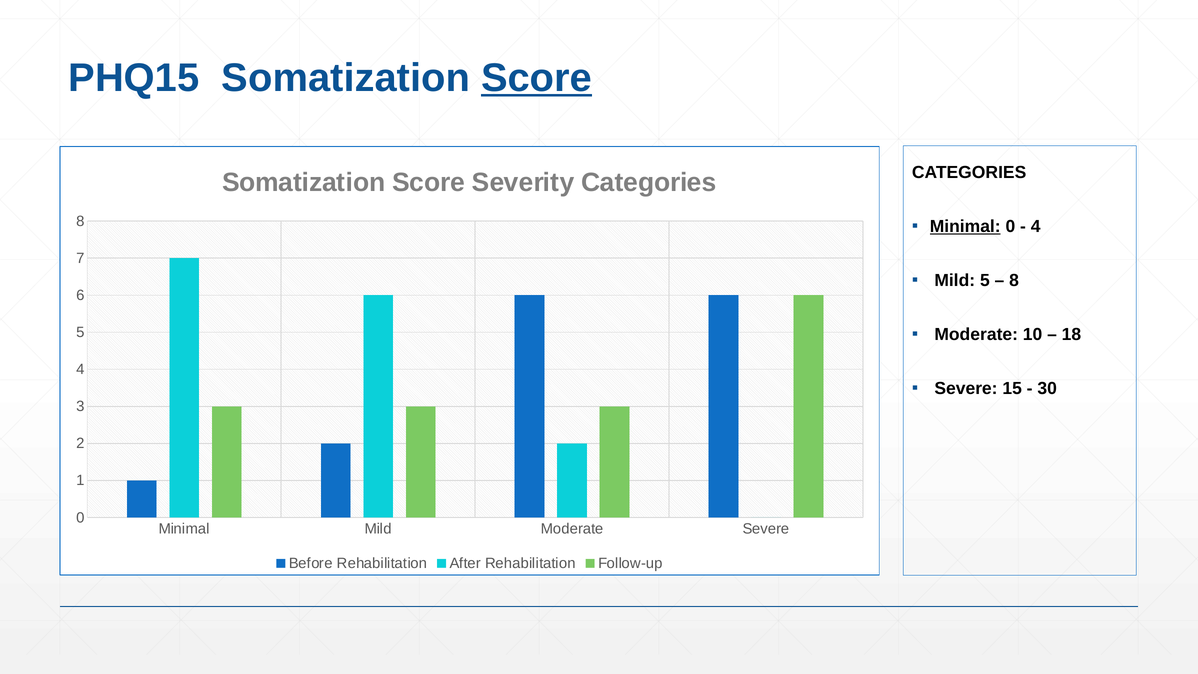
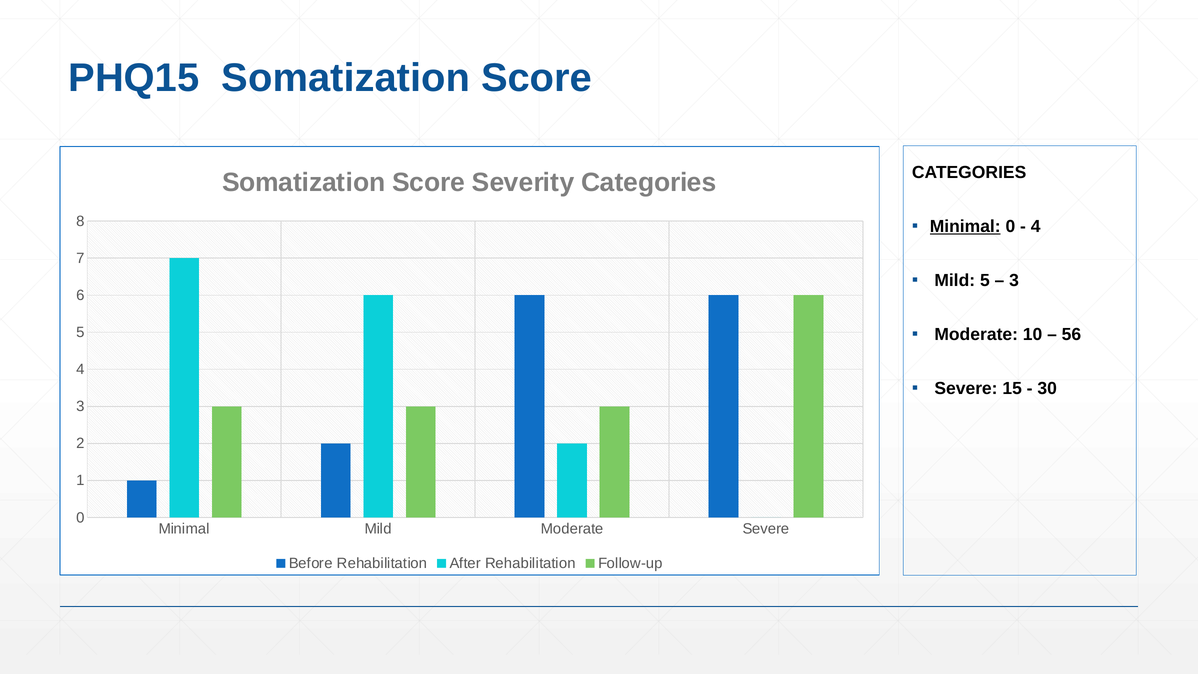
Score underline: present -> none (537, 78)
8: 8 -> 3 (1014, 281)
18: 18 -> 56 (1071, 335)
